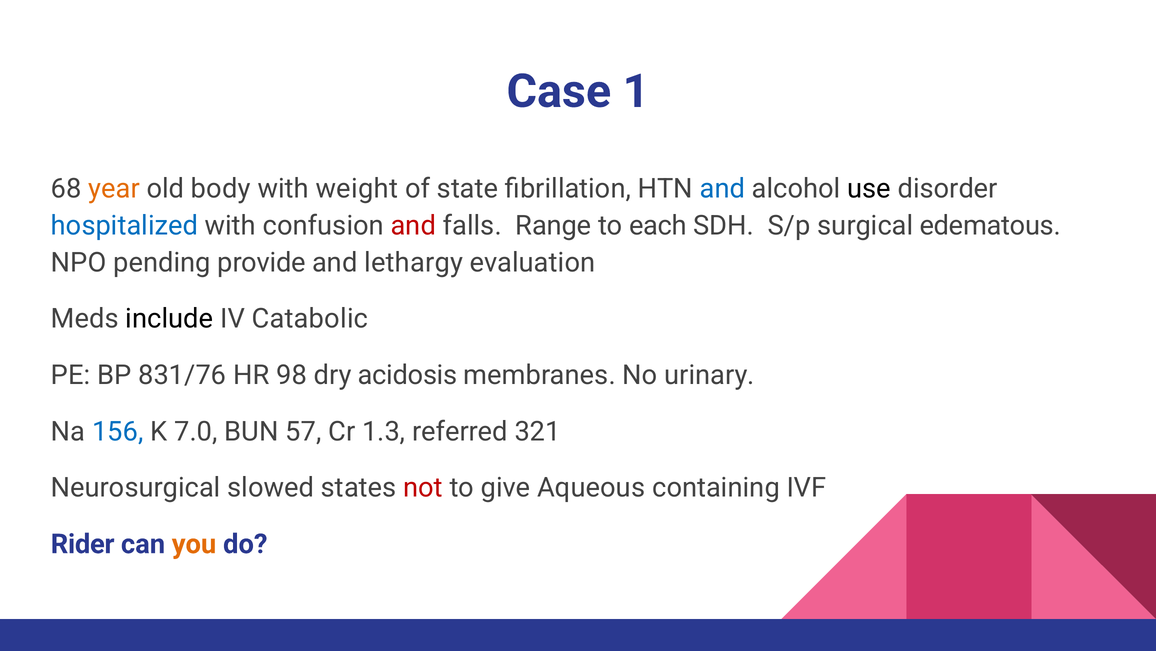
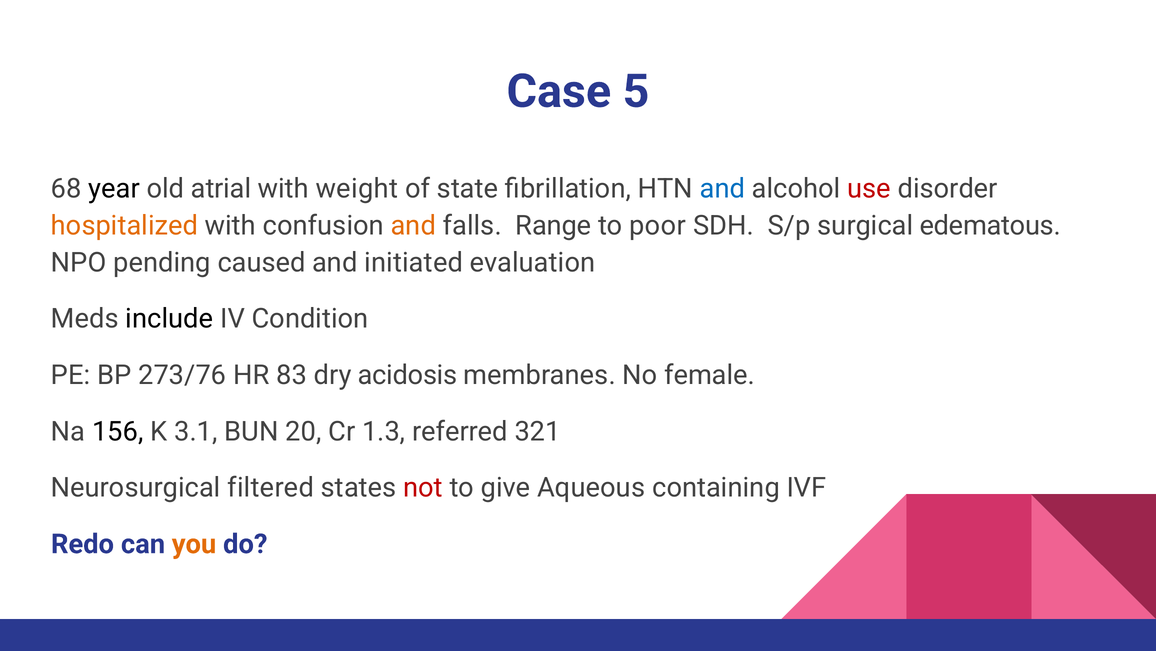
1: 1 -> 5 (636, 91)
year colour: orange -> black (114, 188)
body: body -> atrial (221, 188)
use colour: black -> red (869, 188)
hospitalized colour: blue -> orange (125, 225)
and colour: red -> orange (413, 225)
each: each -> poor (658, 225)
provide: provide -> caused (261, 262)
lethargy: lethargy -> initiated (414, 262)
Catabolic: Catabolic -> Condition (310, 319)
831/76: 831/76 -> 273/76 (182, 375)
98: 98 -> 83 (292, 375)
urinary: urinary -> female (710, 375)
156 colour: blue -> black (118, 431)
7.0: 7.0 -> 3.1 (196, 431)
57: 57 -> 20 (303, 431)
slowed: slowed -> filtered (271, 487)
Rider: Rider -> Redo (82, 544)
